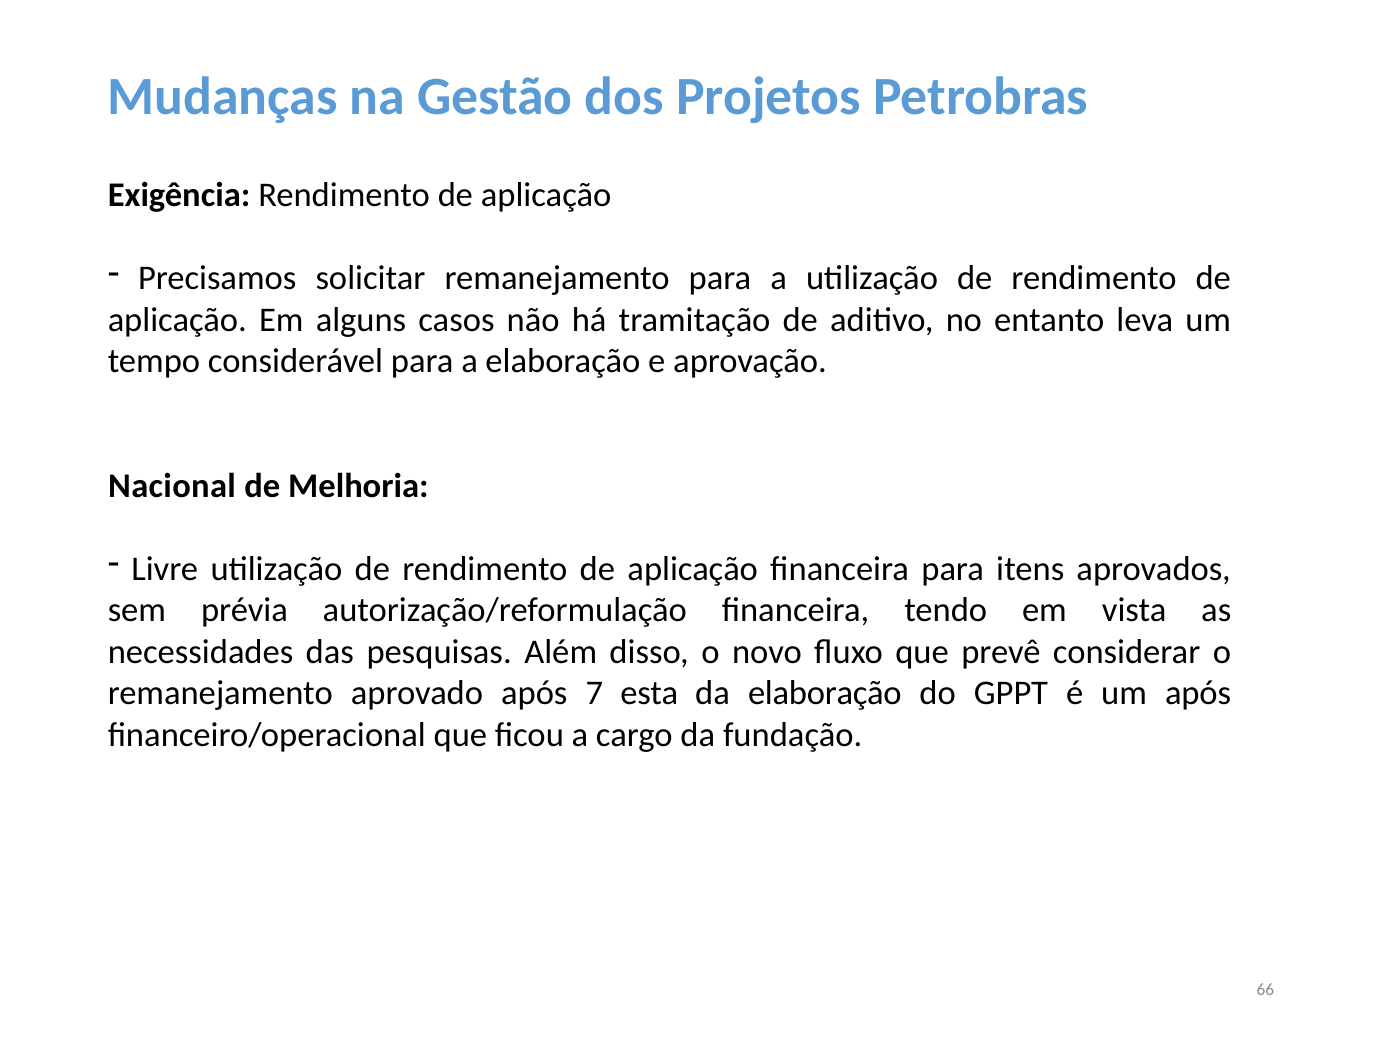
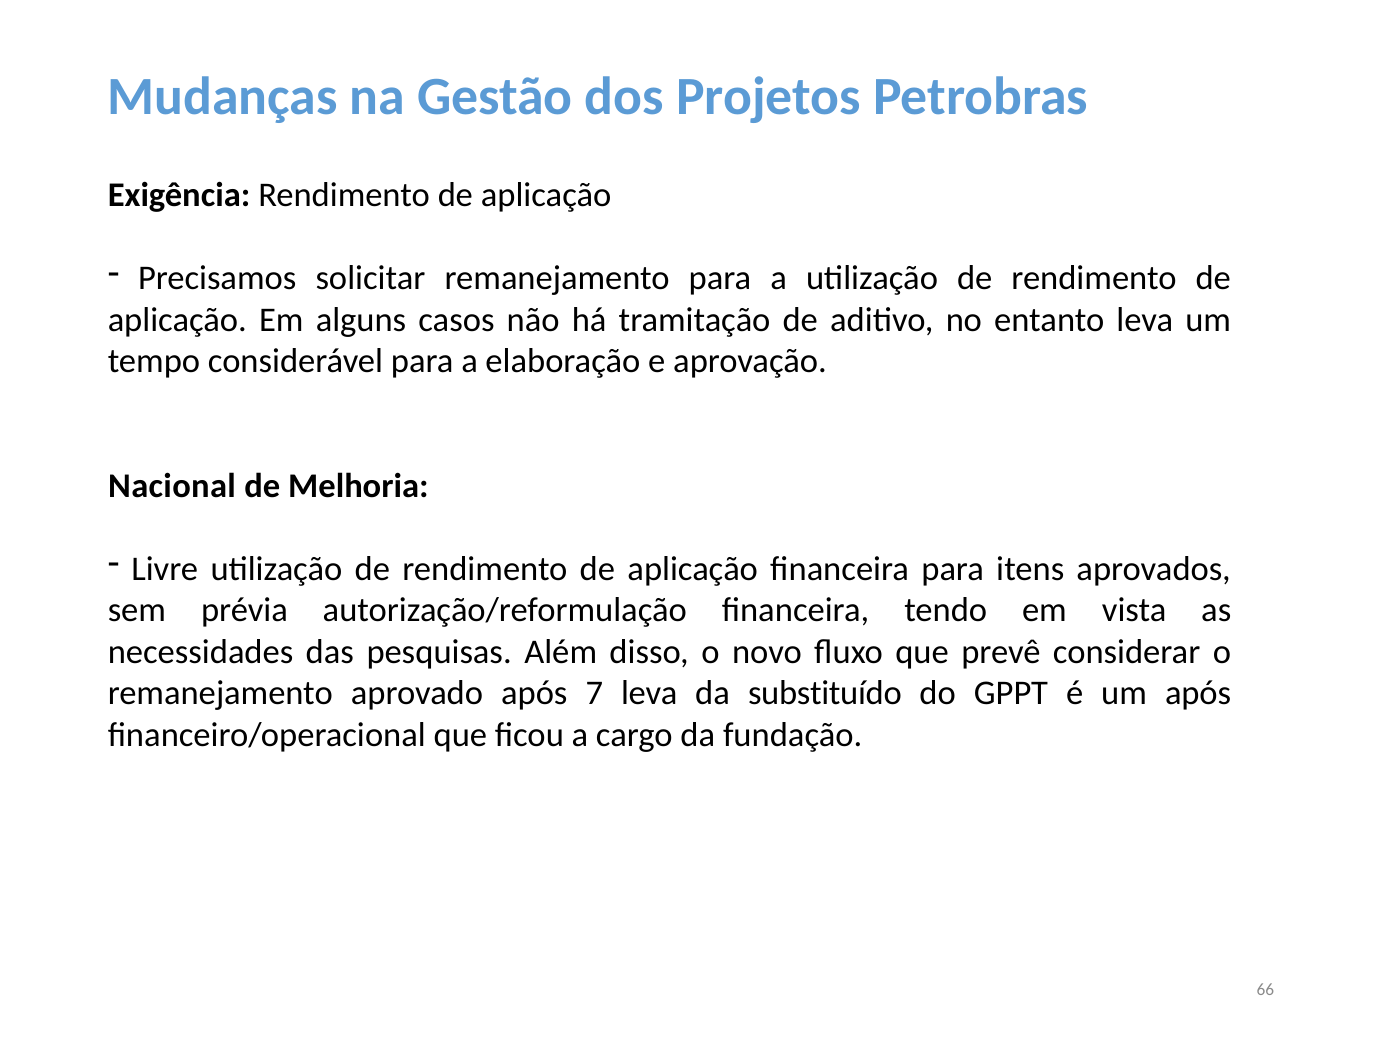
7 esta: esta -> leva (649, 693)
da elaboração: elaboração -> substituído (825, 693)
